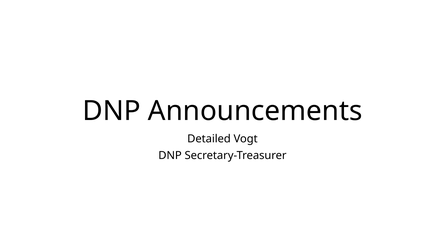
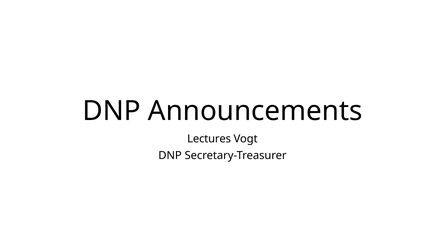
Detailed: Detailed -> Lectures (209, 139)
